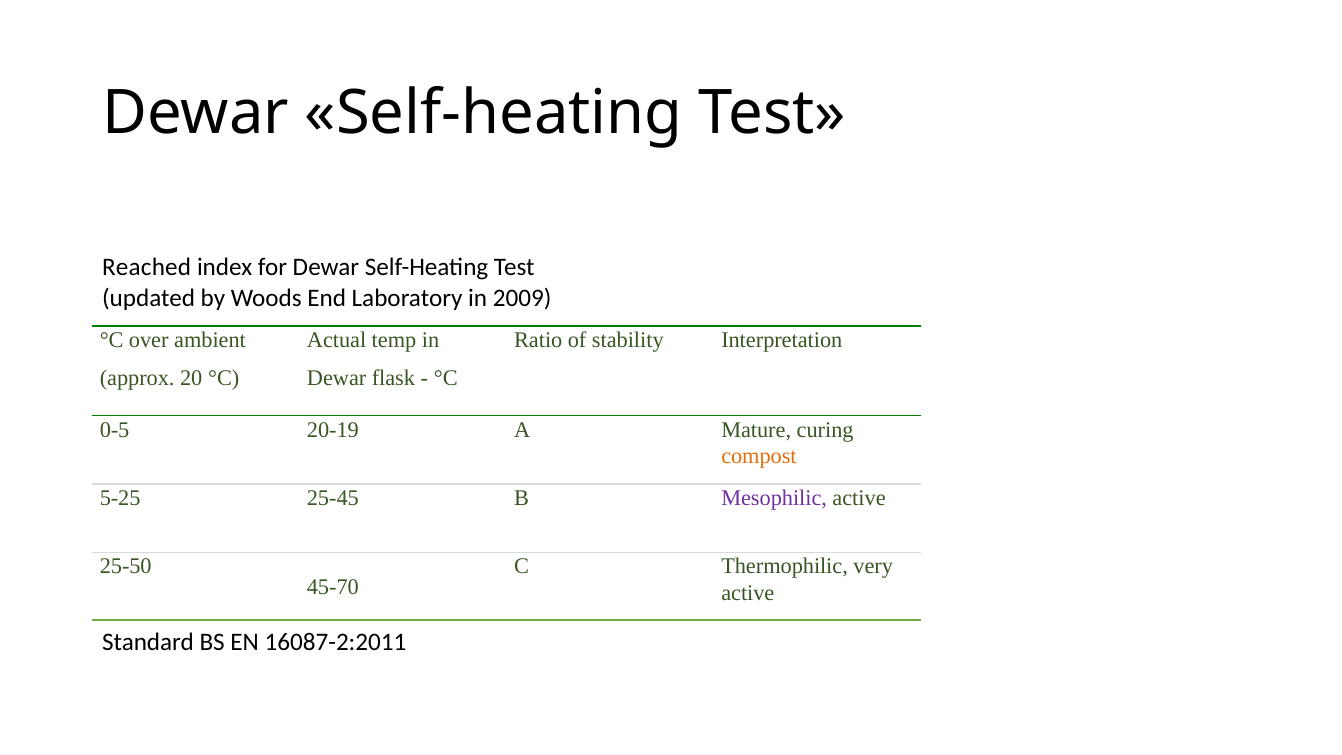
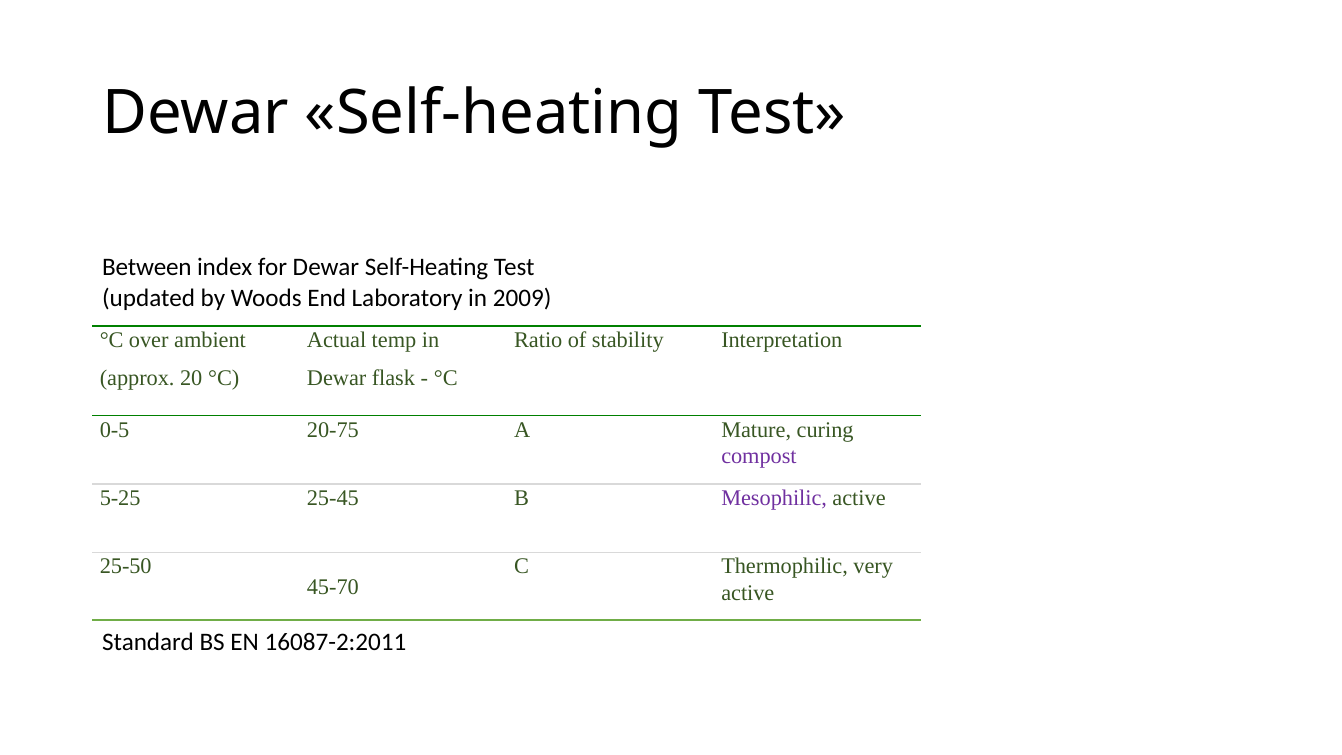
Reached: Reached -> Between (147, 268)
20-19: 20-19 -> 20-75 (333, 430)
compost colour: orange -> purple (759, 456)
